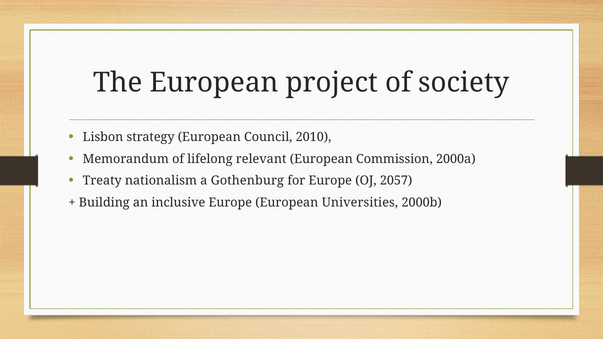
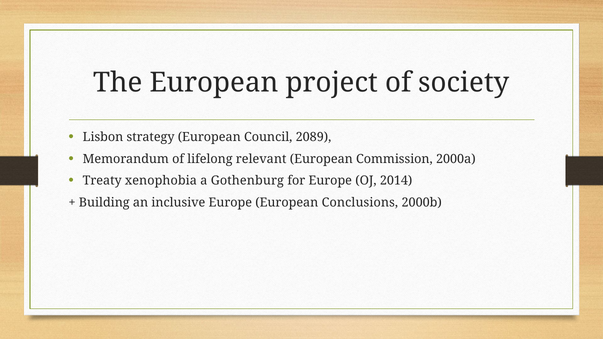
2010: 2010 -> 2089 (313, 137)
nationalism: nationalism -> xenophobia (161, 181)
2057: 2057 -> 2014 (396, 181)
Universities: Universities -> Conclusions (360, 203)
